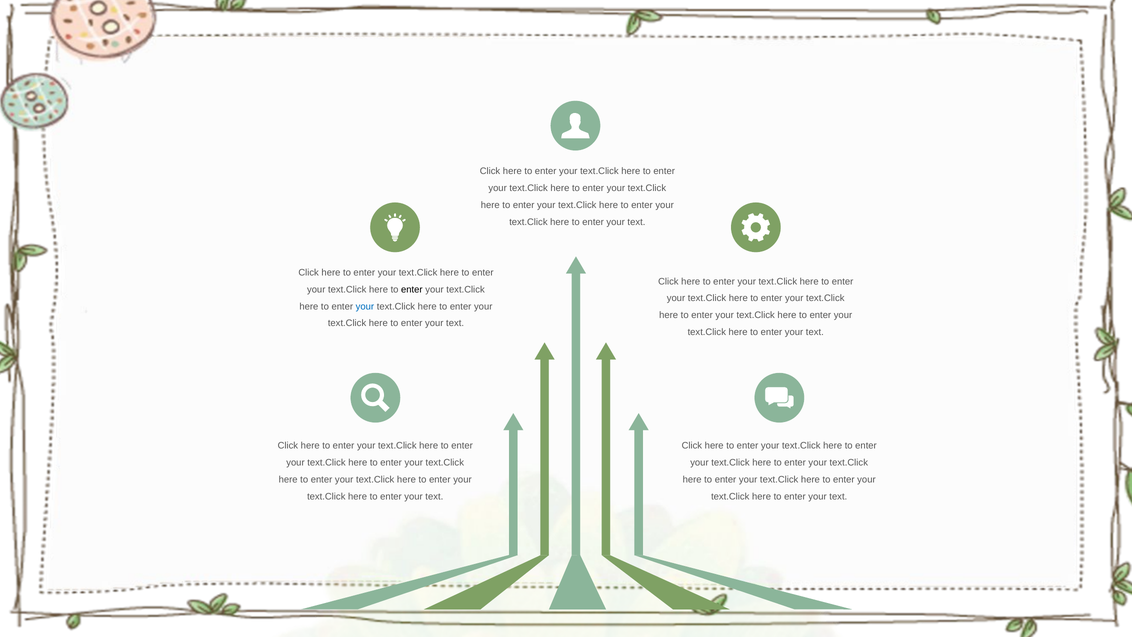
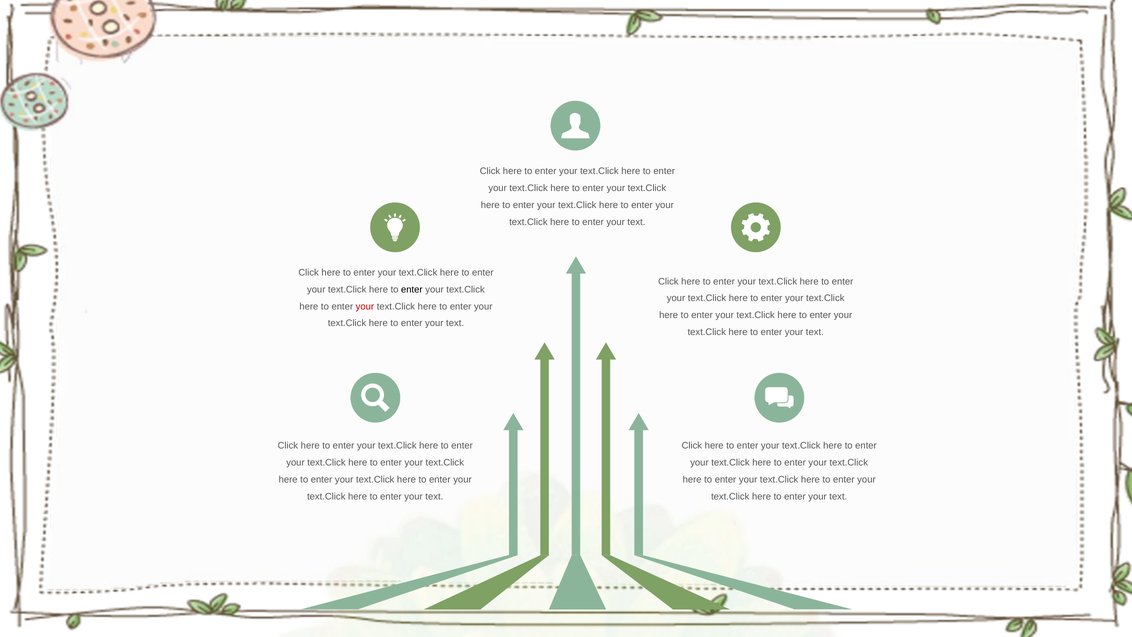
your colour: blue -> red (365, 306)
